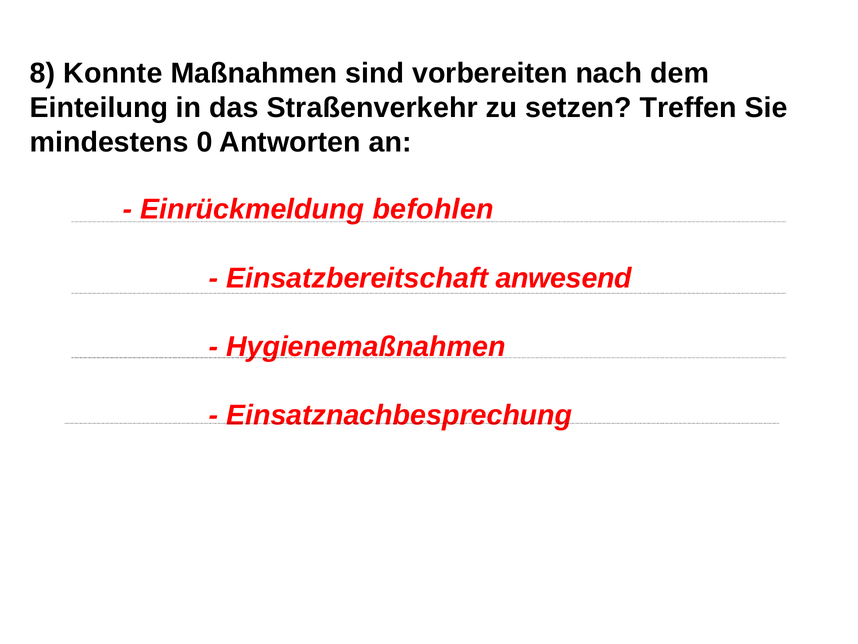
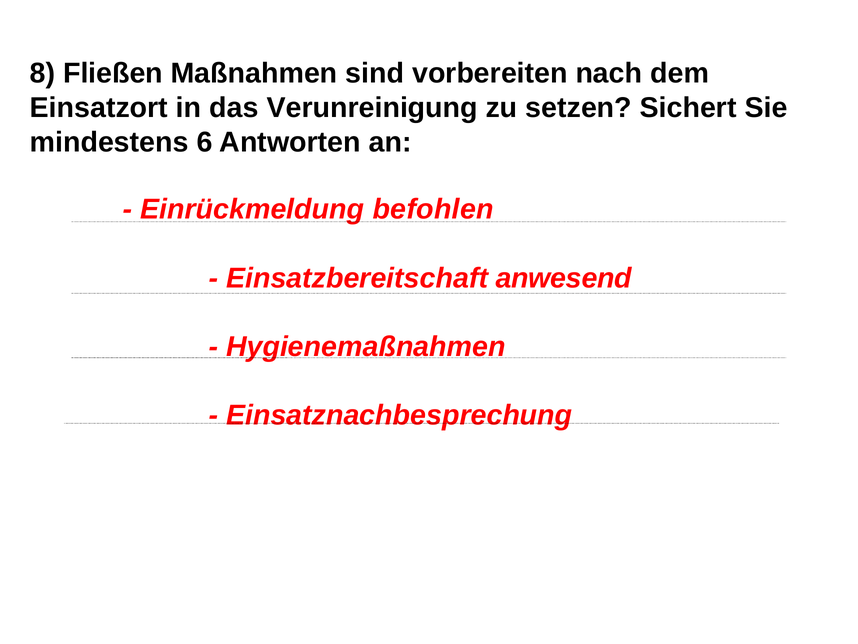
Konnte: Konnte -> Fließen (113, 73)
Einteilung: Einteilung -> Einsatzort (99, 108)
Straßenverkehr: Straßenverkehr -> Verunreinigung (372, 108)
Treffen: Treffen -> Sichert (688, 108)
0: 0 -> 6 (205, 142)
